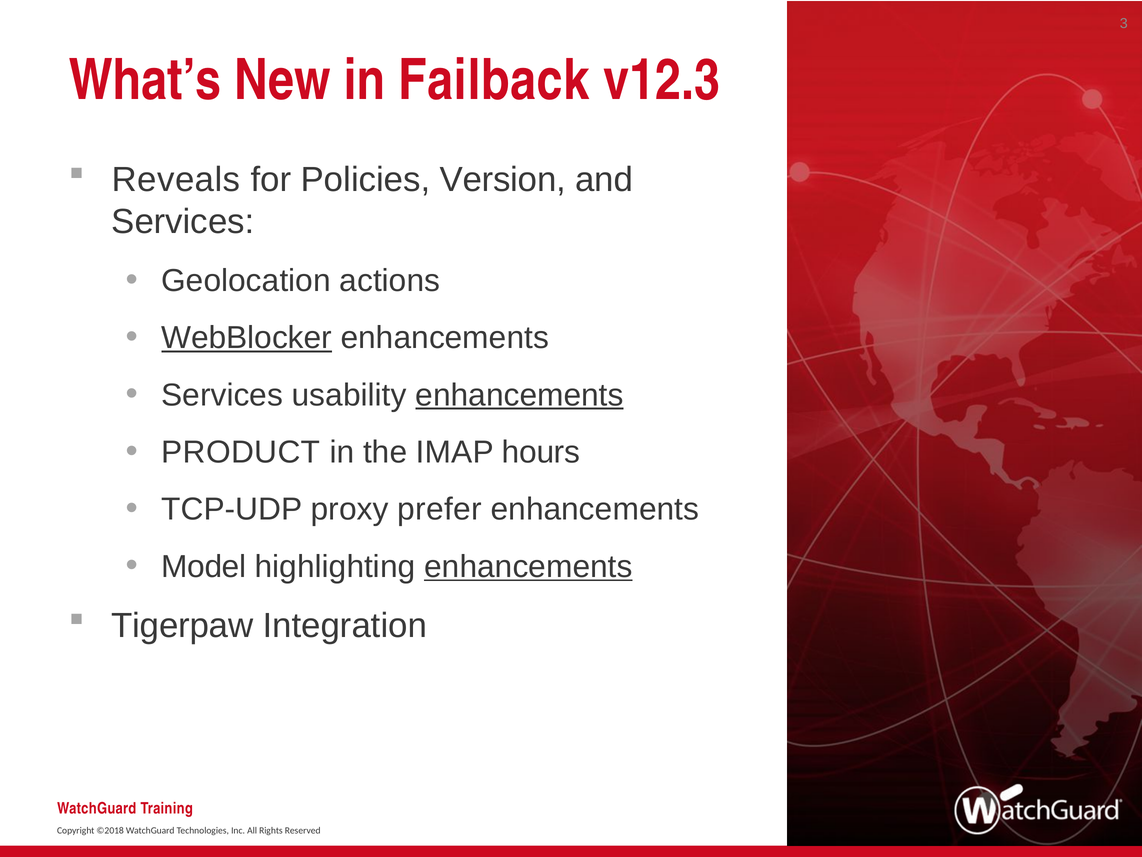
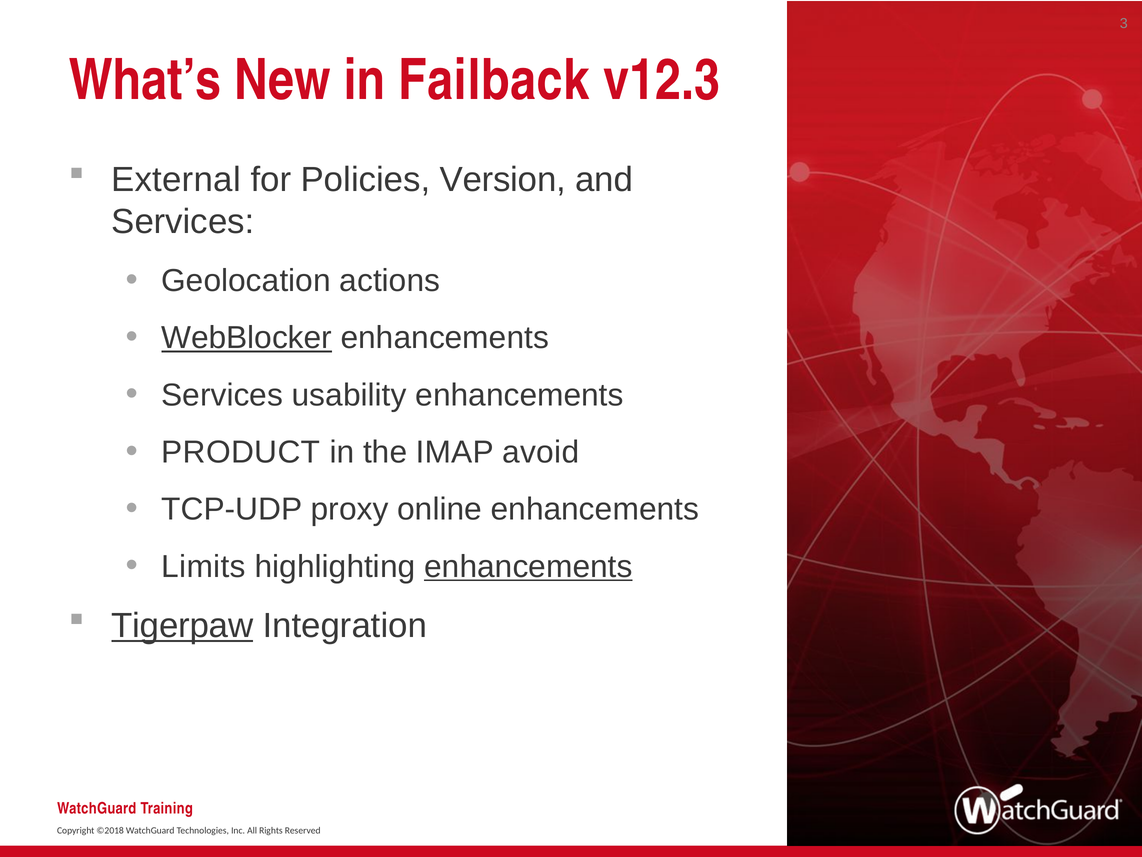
Reveals: Reveals -> External (176, 180)
enhancements underline: present -> none (520, 395)
hours: hours -> avoid (541, 452)
prefer: prefer -> online (440, 509)
Model: Model -> Limits (203, 566)
Tigerpaw underline: none -> present (182, 625)
